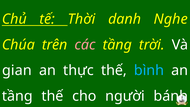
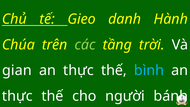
Thời: Thời -> Gieo (82, 19)
Nghe: Nghe -> Hành (171, 19)
các colour: pink -> light green (85, 45)
tầng: tầng -> thực (17, 96)
